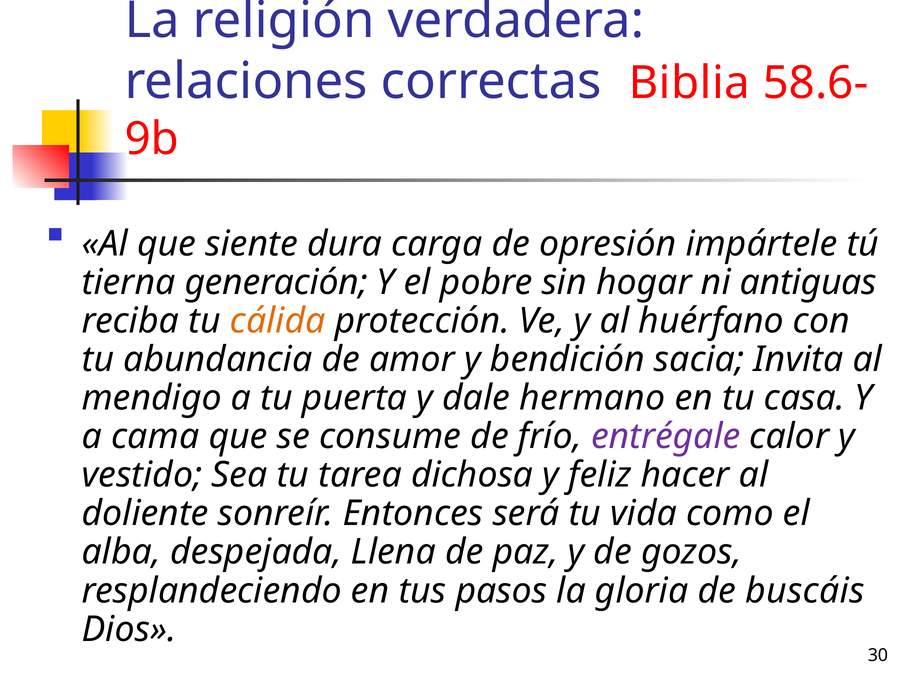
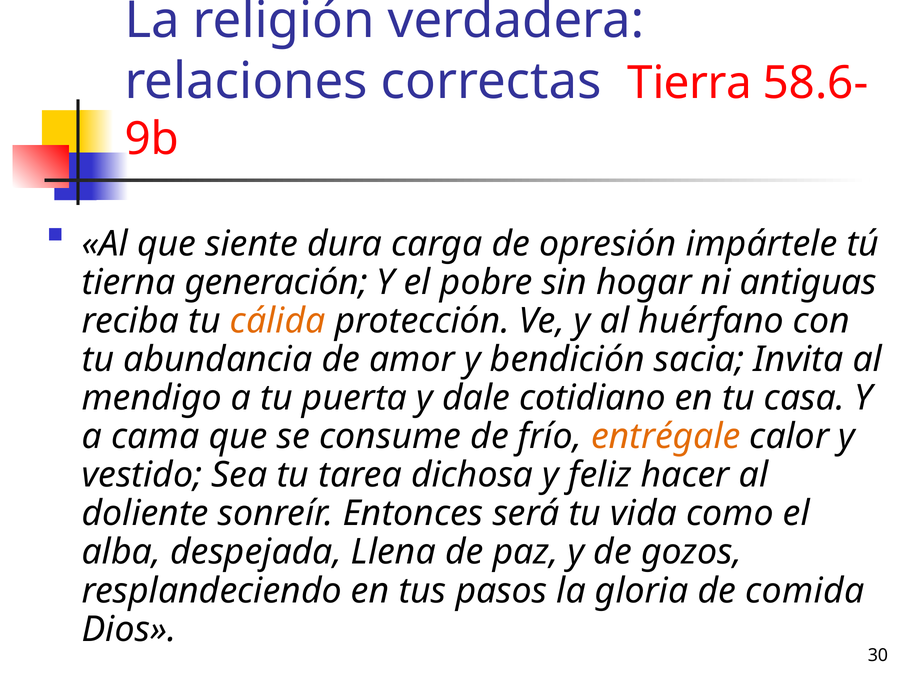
Biblia: Biblia -> Tierra (690, 83)
hermano: hermano -> cotidiano (593, 398)
entrégale colour: purple -> orange (666, 436)
buscáis: buscáis -> comida (805, 591)
